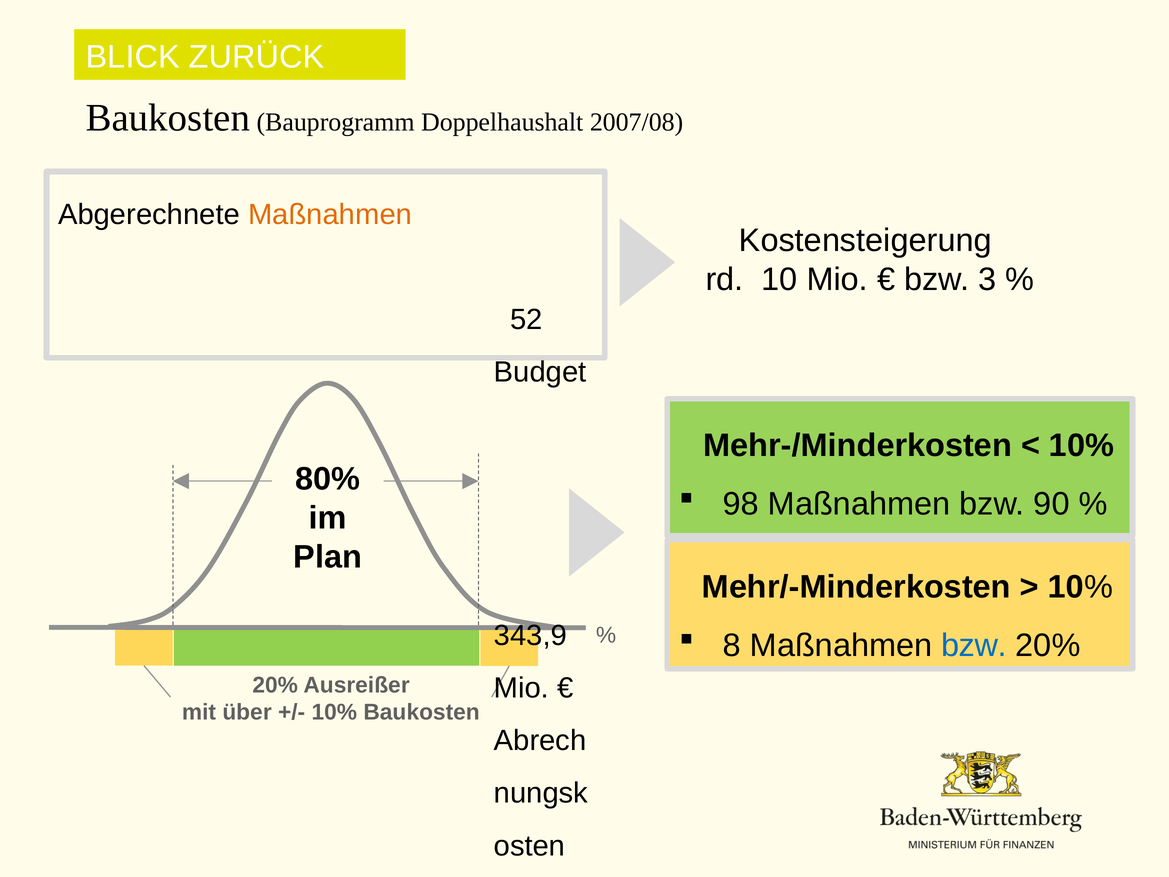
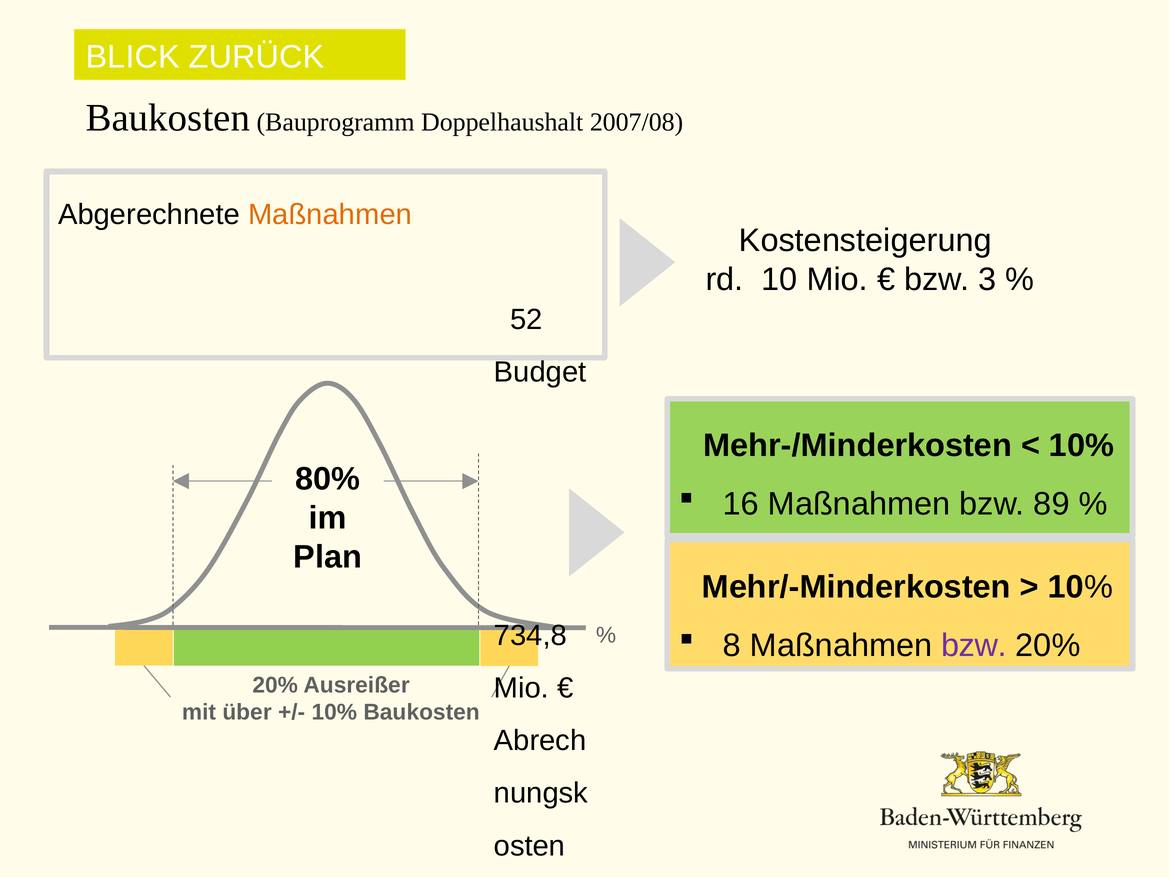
98: 98 -> 16 (741, 504)
90: 90 -> 89 (1052, 504)
343,9: 343,9 -> 734,8 (530, 635)
bzw colour: blue -> purple (974, 645)
